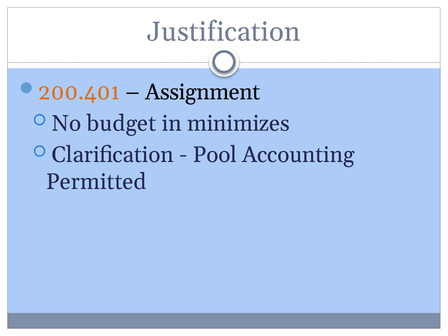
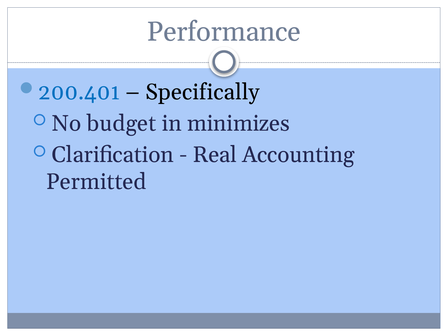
Justification: Justification -> Performance (224, 32)
200.401 colour: orange -> blue (79, 92)
Assignment: Assignment -> Specifically (203, 92)
Pool: Pool -> Real (215, 155)
